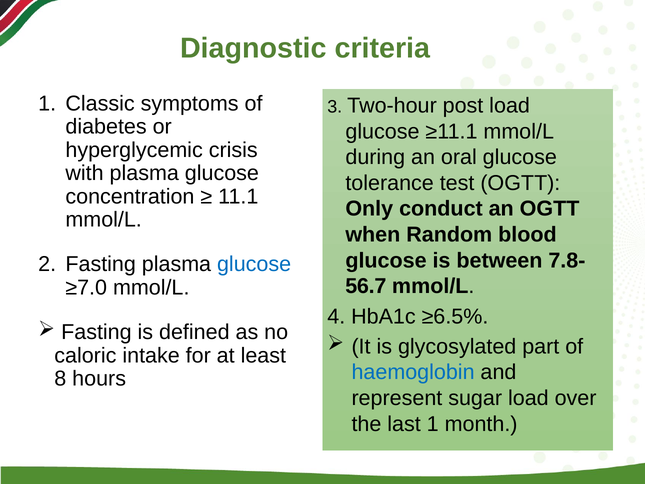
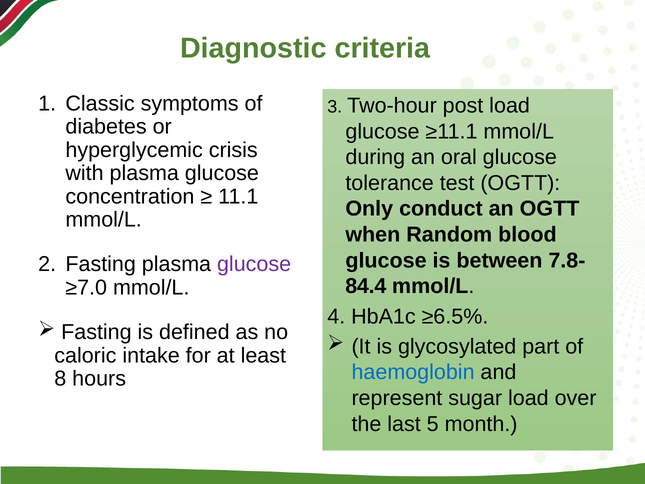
glucose colour: blue -> purple (254, 264)
56.7: 56.7 -> 84.4 (366, 286)
last 1: 1 -> 5 (433, 424)
